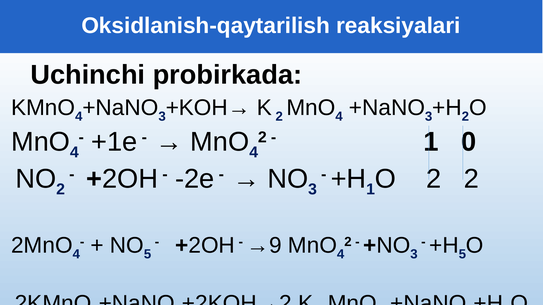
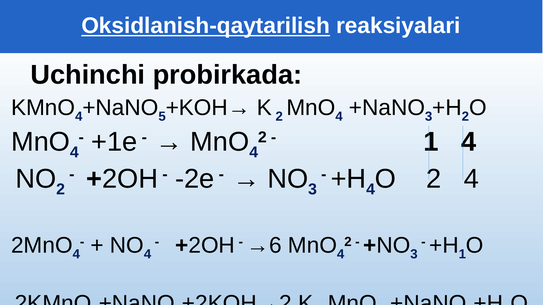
Oksidlanish-qaytarilish underline: none -> present (206, 26)
3: 3 -> 5 (162, 117)
1 0: 0 -> 4 (469, 142)
1: 1 -> 4 (371, 190)
2 2: 2 -> 4 (471, 179)
5: 5 -> 4 (148, 254)
→9: →9 -> →6 (264, 246)
5: 5 -> 1 (462, 254)
